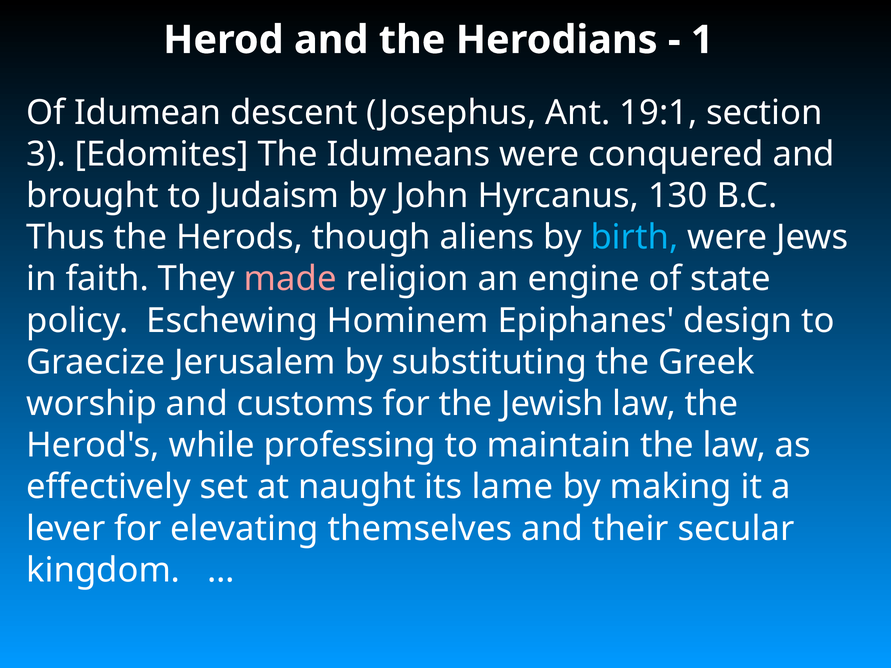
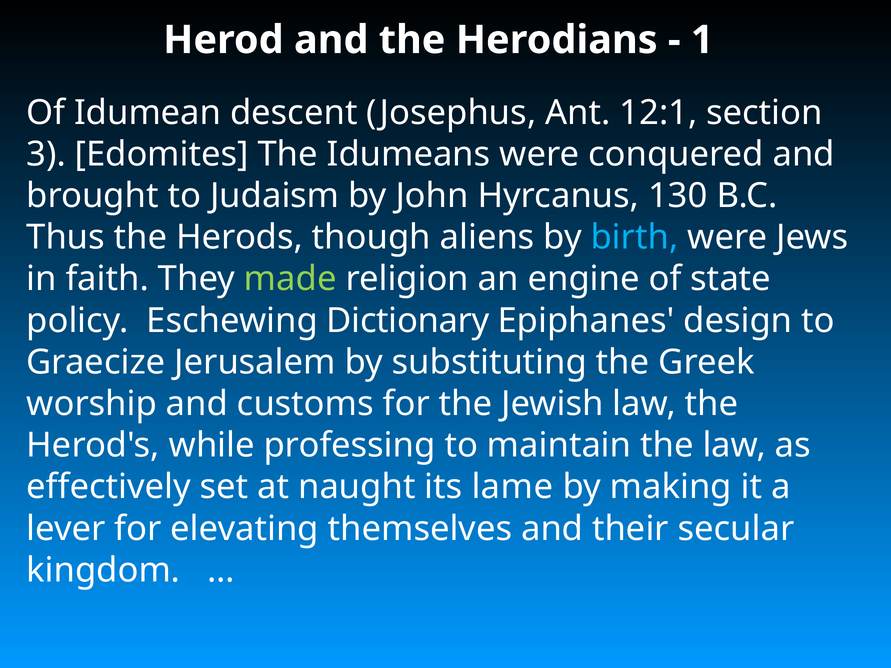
19:1: 19:1 -> 12:1 (658, 113)
made colour: pink -> light green (290, 279)
Hominem: Hominem -> Dictionary (408, 321)
